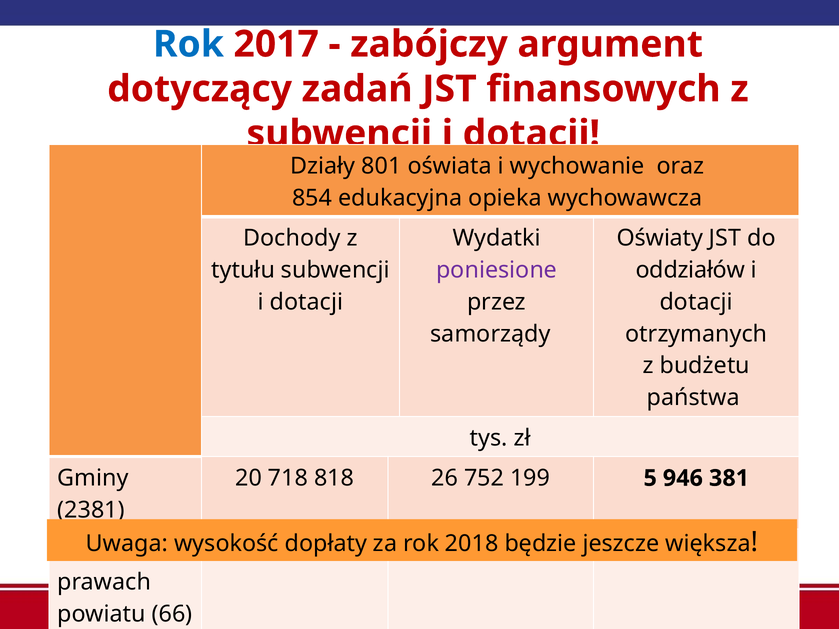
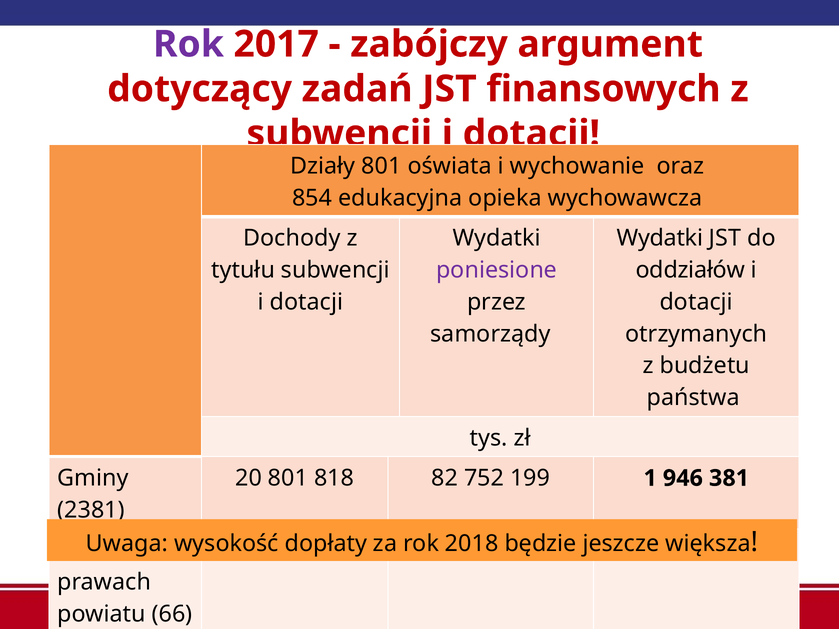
Rok colour: blue -> purple (188, 44)
Oświaty: Oświaty -> Wydatki (660, 238)
20 718: 718 -> 801 (288, 478)
26: 26 -> 82 (445, 478)
5: 5 -> 1 (650, 478)
